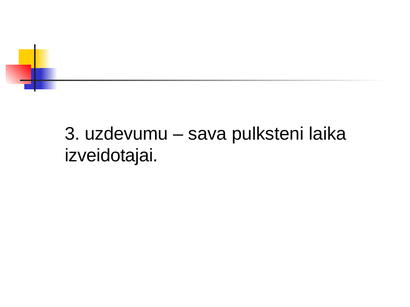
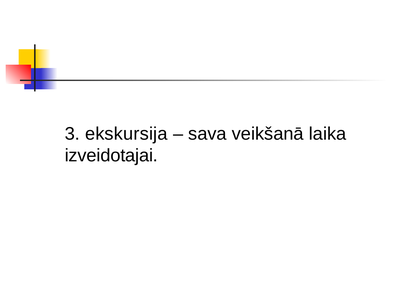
uzdevumu: uzdevumu -> ekskursija (126, 134)
pulksteni: pulksteni -> veikšanā (268, 134)
